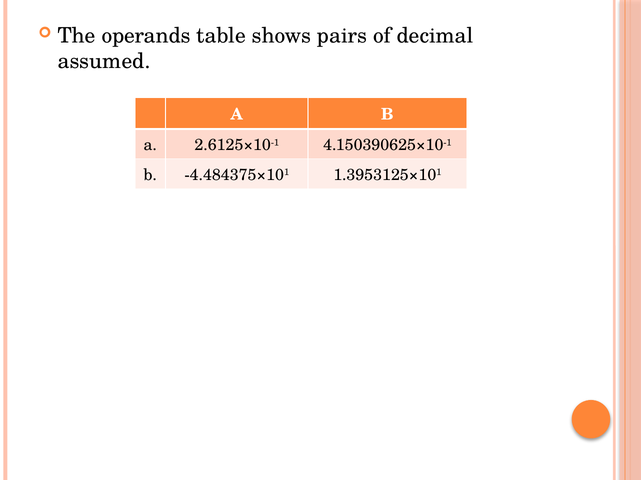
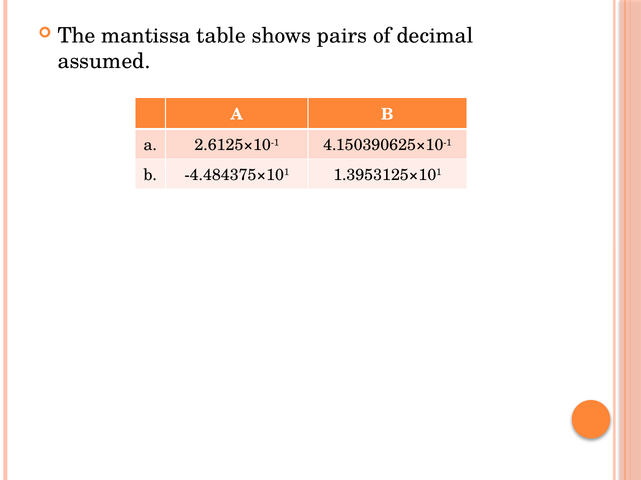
operands: operands -> mantissa (146, 36)
